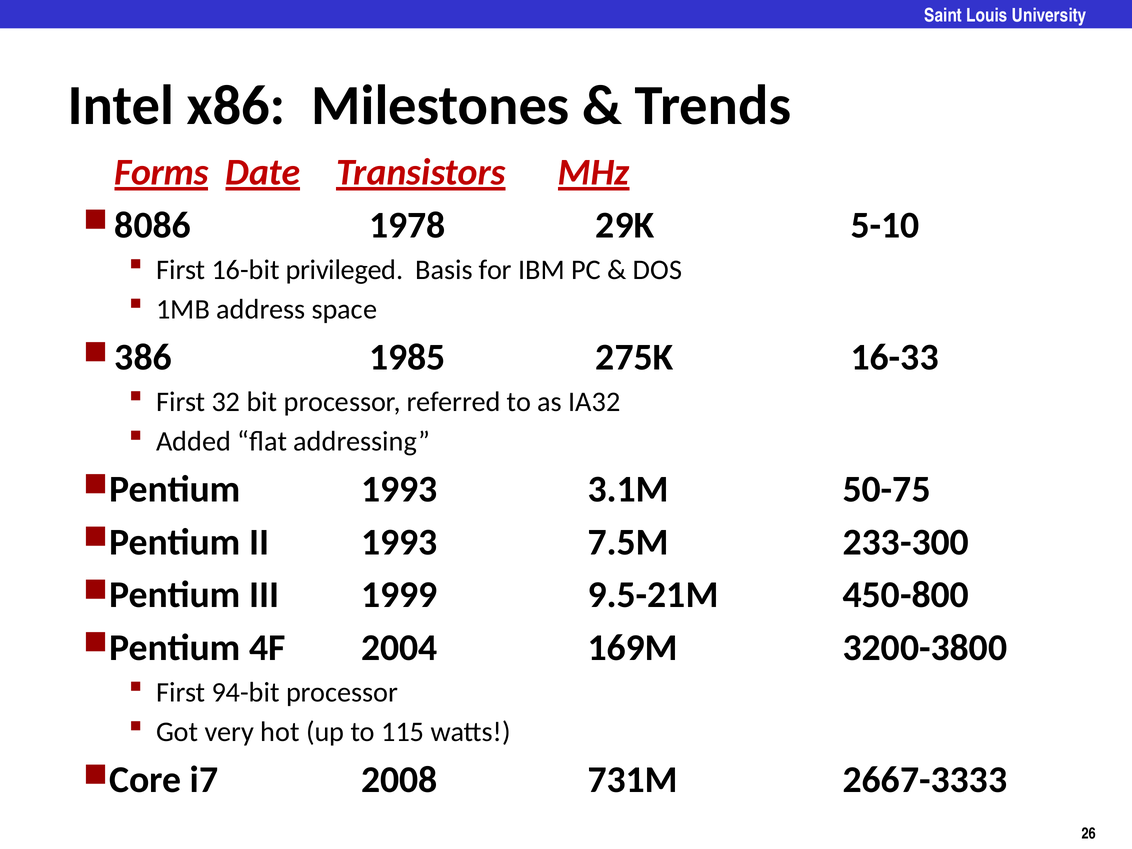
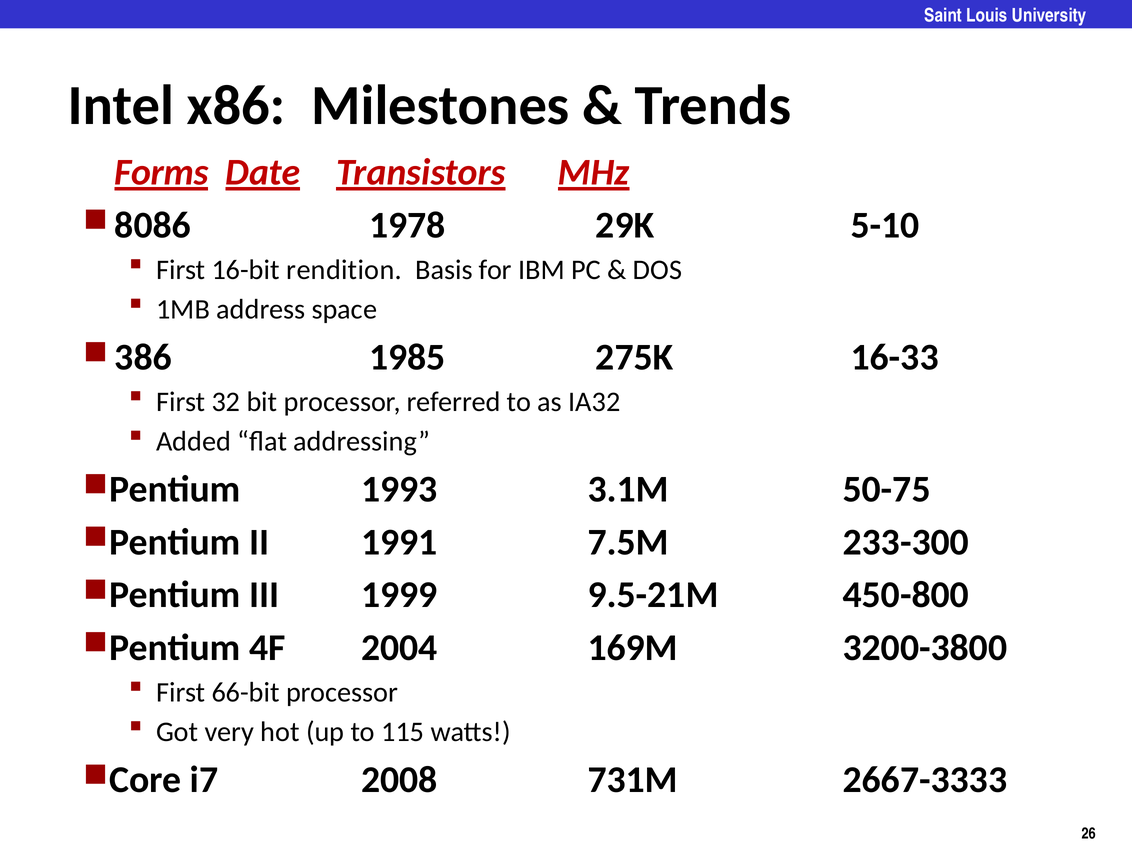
privileged: privileged -> rendition (344, 270)
II 1993: 1993 -> 1991 (399, 542)
94-bit: 94-bit -> 66-bit (246, 692)
